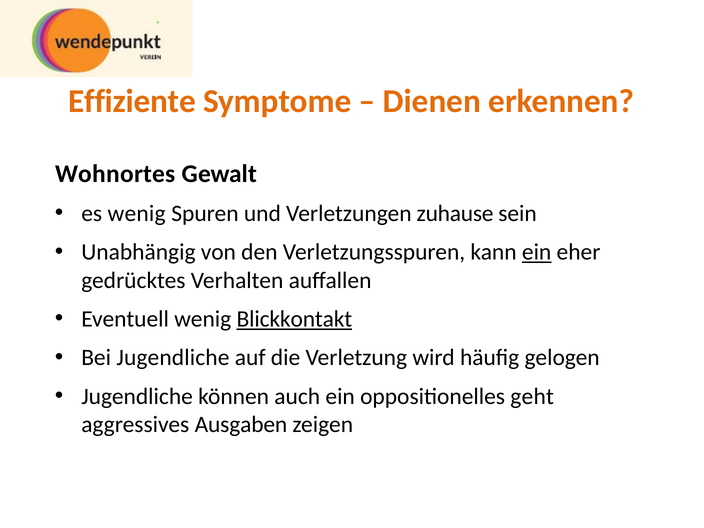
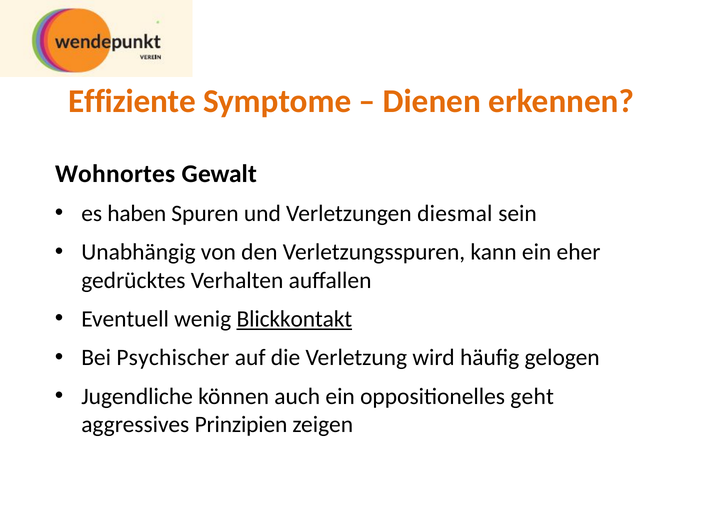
es wenig: wenig -> haben (137, 213)
zuhause: zuhause -> diesmal (455, 213)
ein underline: present -> none (537, 252)
Bei Jugendliche: Jugendliche -> Psychischer (173, 358)
Ausgaben: Ausgaben -> Prinzipien (241, 425)
